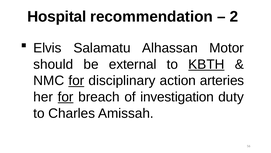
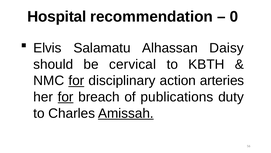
2: 2 -> 0 (234, 17)
Motor: Motor -> Daisy (227, 48)
external: external -> cervical (133, 64)
KBTH underline: present -> none (206, 64)
investigation: investigation -> publications (177, 97)
Amissah underline: none -> present (126, 113)
